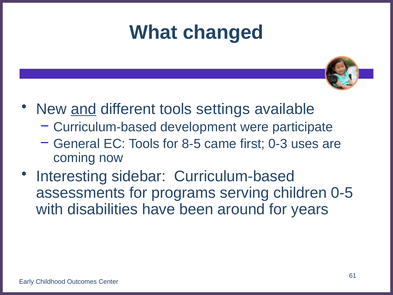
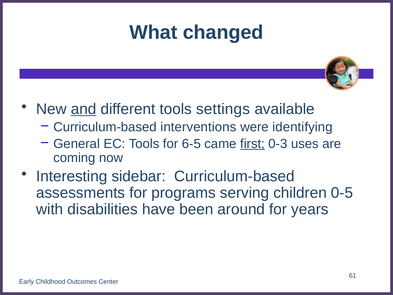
development: development -> interventions (198, 127)
participate: participate -> identifying (303, 127)
8-5: 8-5 -> 6-5 (191, 144)
first underline: none -> present (252, 144)
